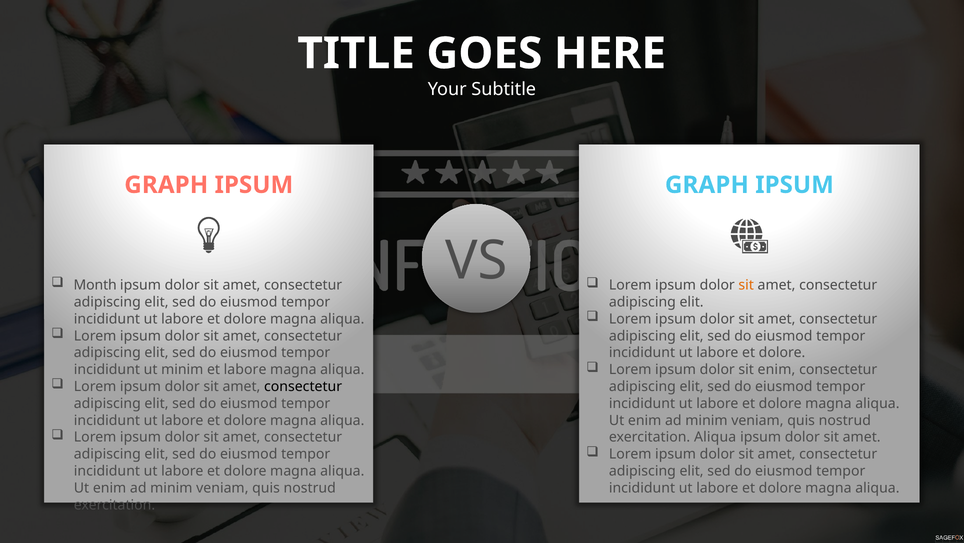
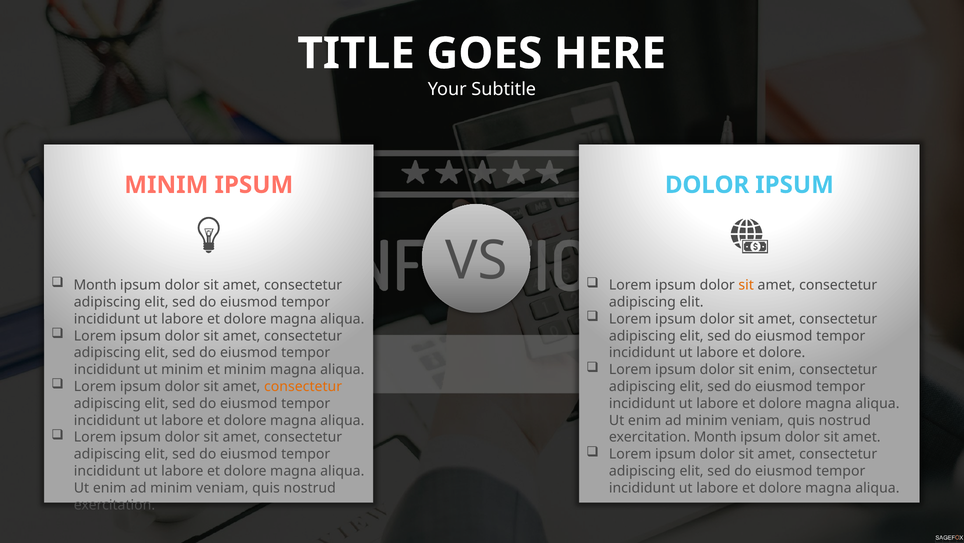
GRAPH: GRAPH -> MINIM (166, 185)
GRAPH: GRAPH -> DOLOR (707, 185)
et labore: labore -> minim (245, 369)
consectetur colour: black -> orange (303, 386)
exercitation Aliqua: Aliqua -> Month (715, 437)
